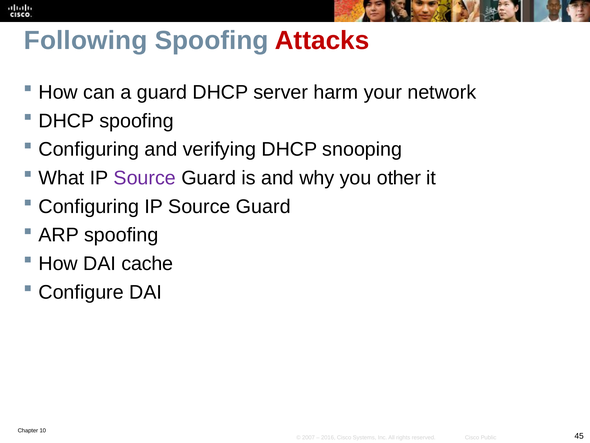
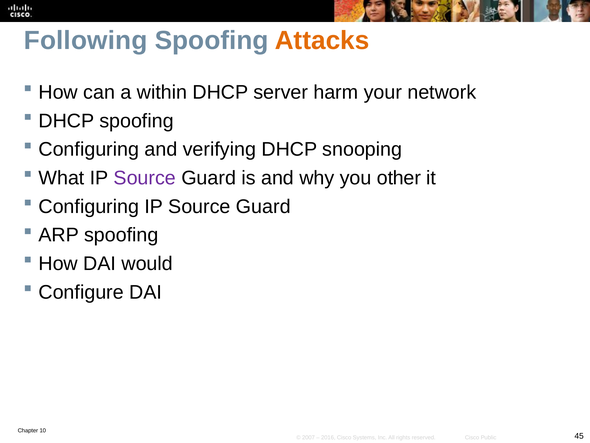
Attacks colour: red -> orange (322, 40)
a guard: guard -> within (162, 92)
cache: cache -> would (147, 263)
